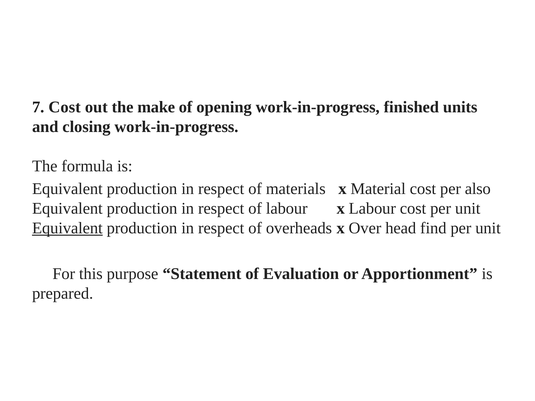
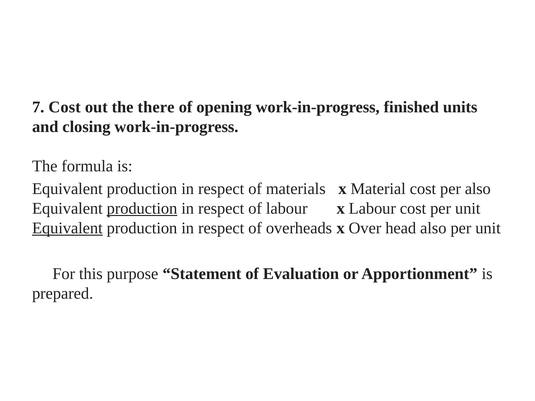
make: make -> there (156, 107)
production underline: none -> present (142, 209)
head find: find -> also (433, 228)
